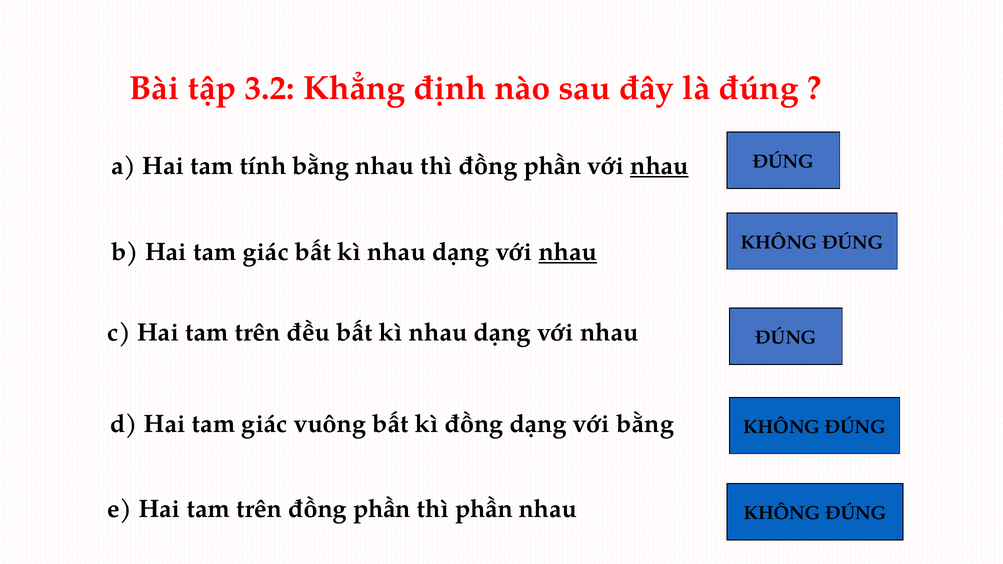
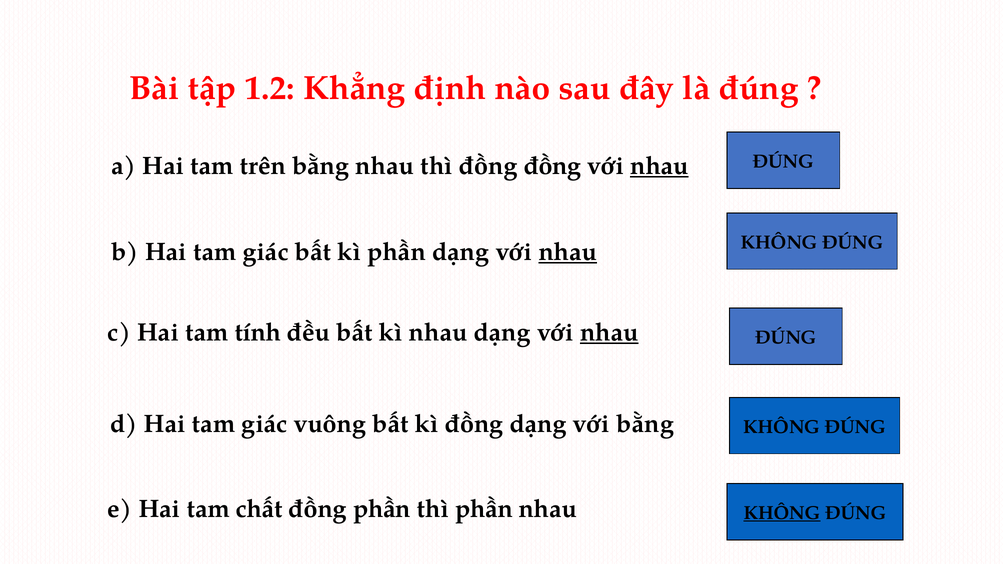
3.2: 3.2 -> 1.2 (270, 88)
tính: tính -> trên (263, 166)
thì đồng phần: phần -> đồng (552, 166)
giác bất kì nhau: nhau -> phần (397, 252)
c Hai tam trên: trên -> tính (258, 333)
nhau underline: none -> present (609, 333)
e Hai tam trên: trên -> chất (259, 509)
KHÔNG underline: none -> present (782, 513)
